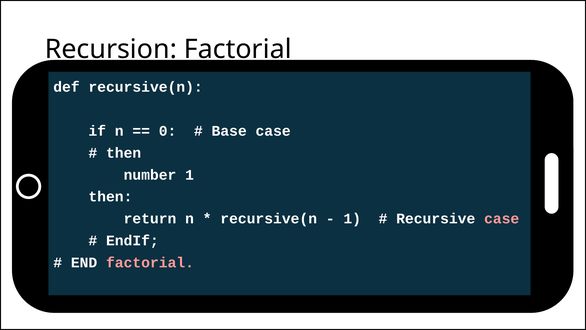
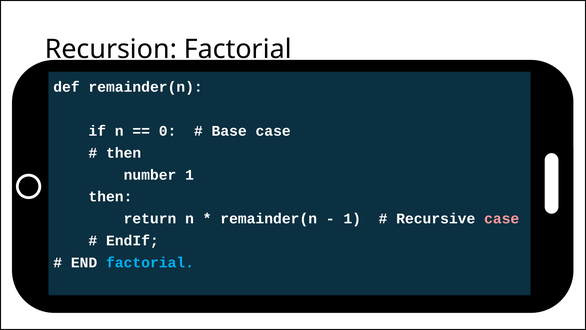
def recursive(n: recursive(n -> remainder(n (146, 87)
recursive(n: recursive(n -> remainder(n (269, 218)
factorial colour: pink -> light blue (150, 262)
